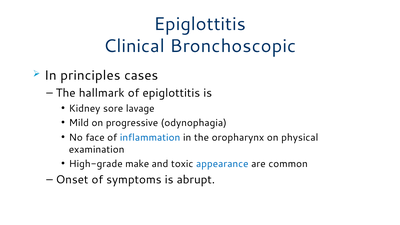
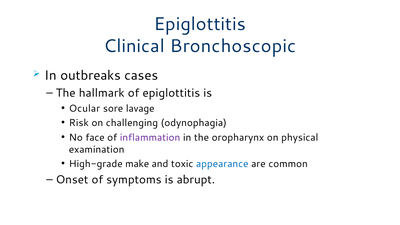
principles: principles -> outbreaks (91, 76)
Kidney: Kidney -> Ocular (85, 108)
Mild: Mild -> Risk (79, 123)
progressive: progressive -> challenging (132, 123)
inflammation colour: blue -> purple (150, 137)
